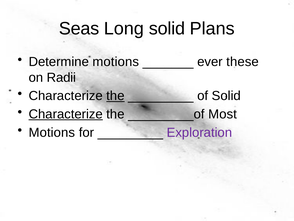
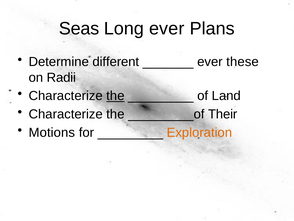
Long solid: solid -> ever (167, 28)
Determine motions: motions -> different (116, 62)
of Solid: Solid -> Land (226, 96)
Characterize underline: present -> none (66, 114)
Most: Most -> Their (223, 114)
Exploration colour: purple -> orange (199, 132)
